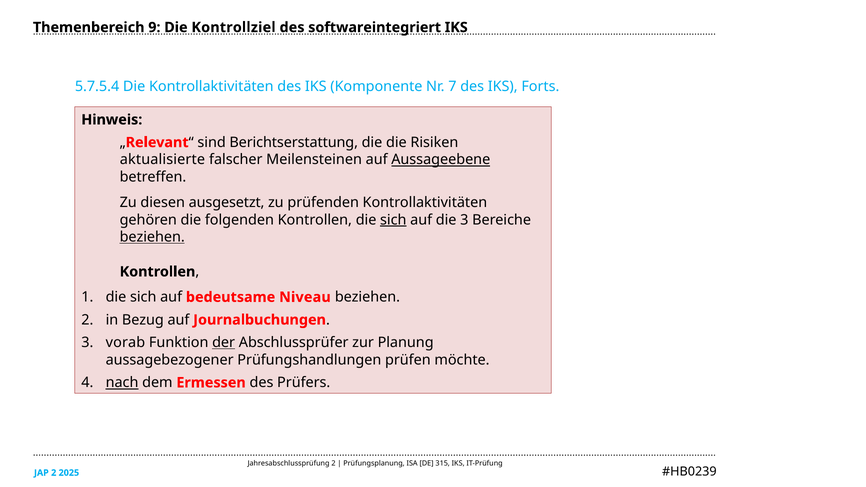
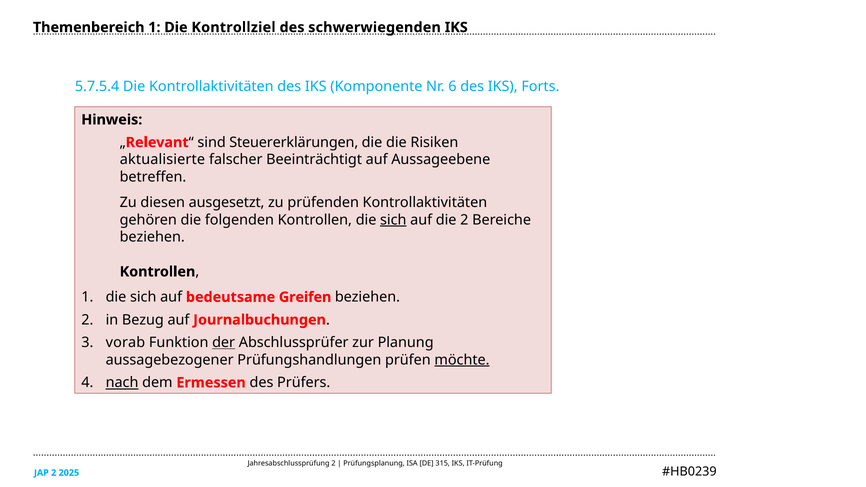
Themenbereich 9: 9 -> 1 (154, 27)
softwareintegriert: softwareintegriert -> schwerwiegenden (375, 27)
7: 7 -> 6 (452, 86)
Berichtserstattung: Berichtserstattung -> Steuererklärungen (294, 142)
Meilensteinen: Meilensteinen -> Beeinträchtigt (314, 160)
Aussageebene underline: present -> none (441, 160)
die 3: 3 -> 2 (464, 220)
beziehen underline: present -> none (152, 237)
Niveau: Niveau -> Greifen (305, 297)
möchte underline: none -> present (462, 360)
